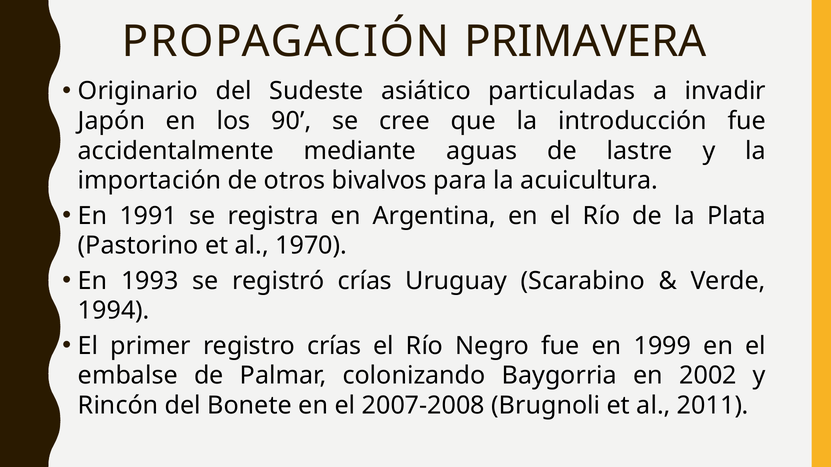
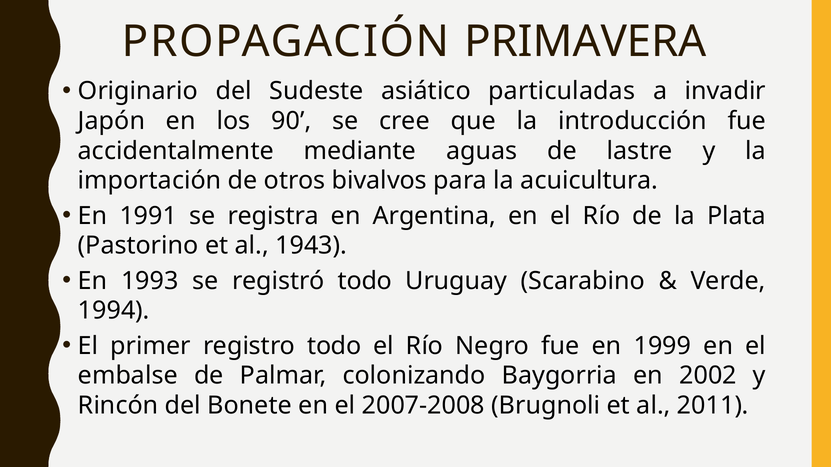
1970: 1970 -> 1943 (311, 246)
registró crías: crías -> todo (365, 281)
registro crías: crías -> todo (334, 346)
